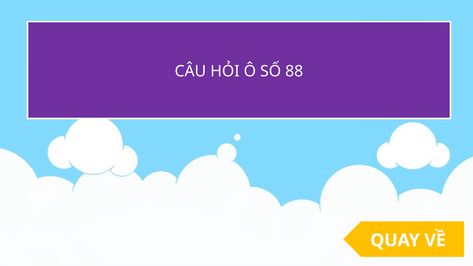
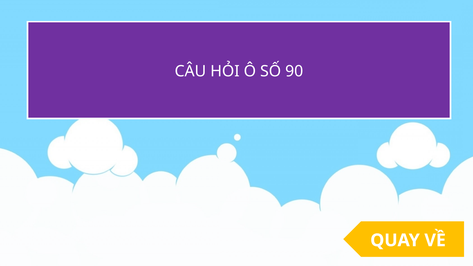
88: 88 -> 90 (294, 71)
